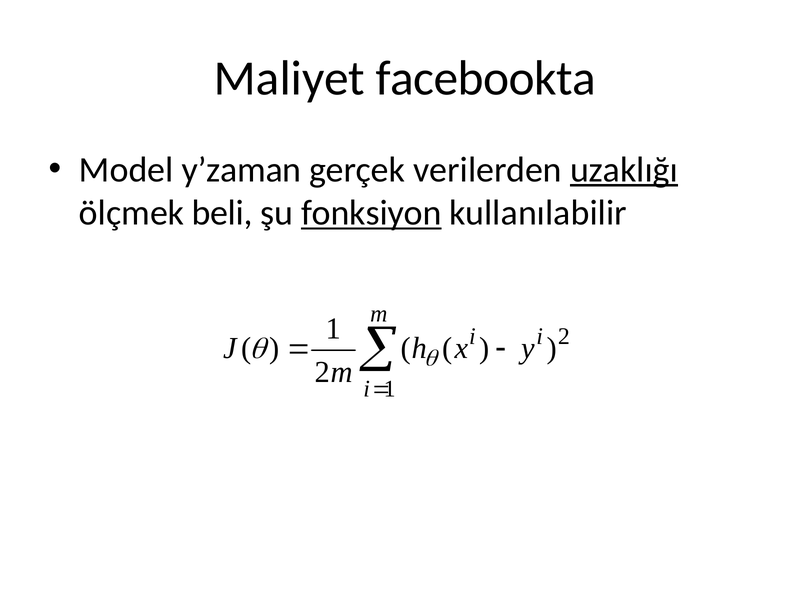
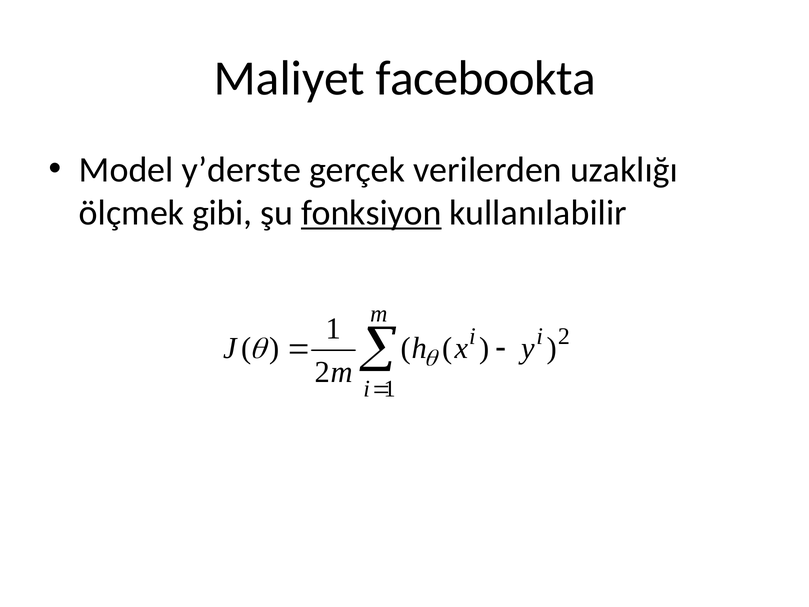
y’zaman: y’zaman -> y’derste (241, 170)
uzaklığı underline: present -> none (624, 170)
beli: beli -> gibi (222, 213)
